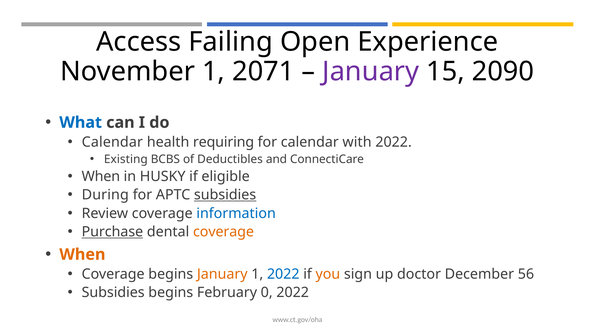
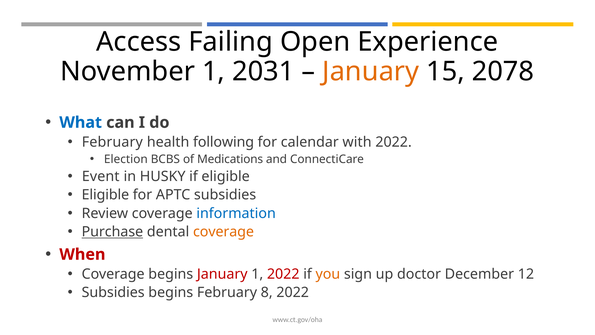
2071: 2071 -> 2031 (263, 71)
January colour: purple -> orange (371, 71)
2090: 2090 -> 2078 (503, 71)
Calendar: Calendar -> February (112, 142)
requiring: requiring -> following (224, 142)
Existing: Existing -> Election (126, 159)
Deductibles: Deductibles -> Medications (230, 159)
When: When -> Event (101, 176)
During: During -> Eligible (105, 195)
subsidies underline: present -> none (225, 195)
When colour: orange -> red (82, 254)
January colour: orange -> red (222, 274)
2022 colour: blue -> red (283, 274)
56: 56 -> 12 (526, 274)
0: 0 -> 8 (267, 292)
